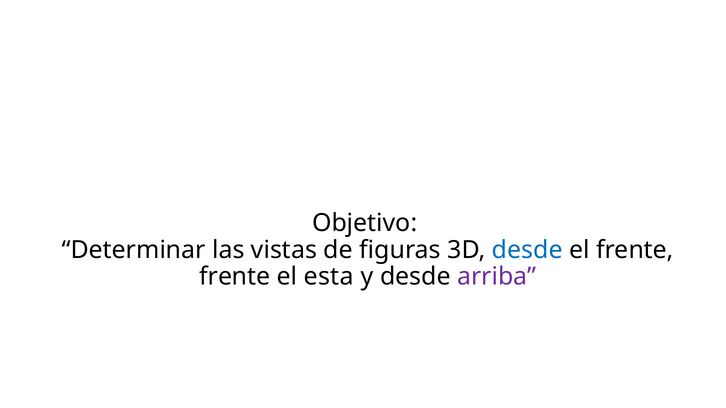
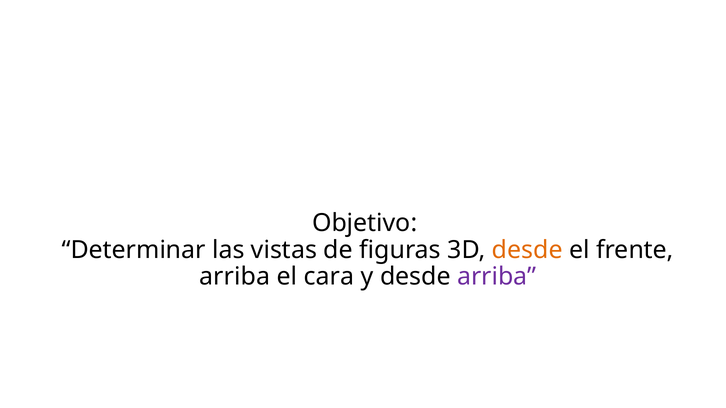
desde colour: blue -> orange (527, 250)
frente: frente -> arriba (235, 277)
esta: esta -> cara (329, 277)
